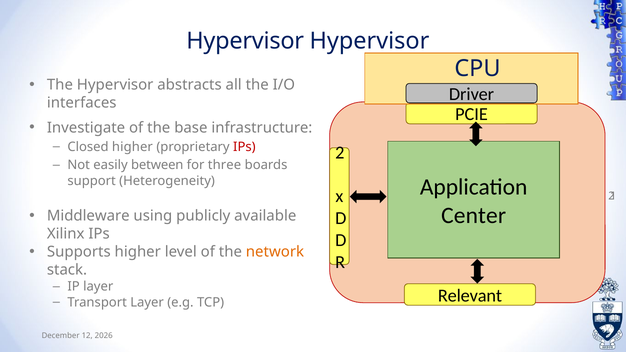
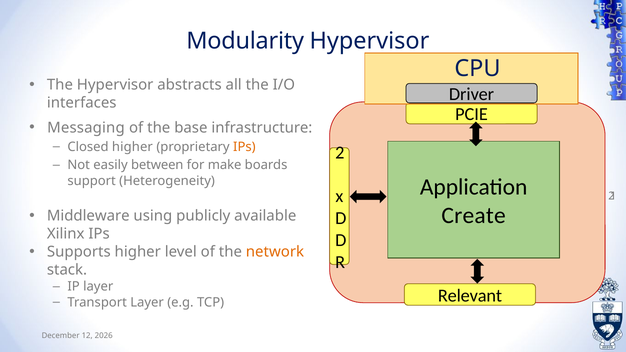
Hypervisor: Hypervisor -> Modularity (245, 41)
Investigate: Investigate -> Messaging (86, 128)
IPs colour: red -> orange (244, 147)
three: three -> make (225, 165)
Center: Center -> Create (474, 215)
